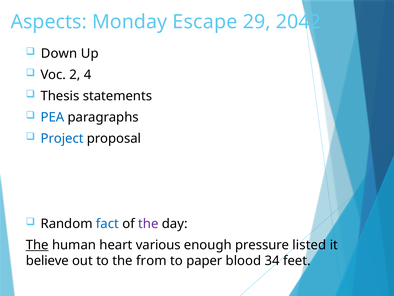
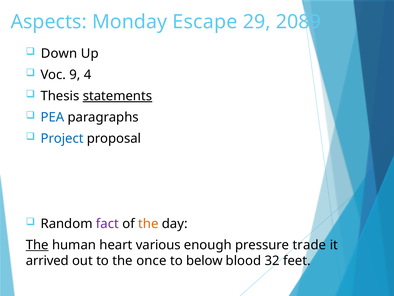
2042: 2042 -> 2089 (298, 22)
2: 2 -> 9 (75, 75)
statements underline: none -> present (117, 96)
fact colour: blue -> purple (107, 223)
the colour: purple -> orange (148, 223)
listed: listed -> trade (309, 245)
believe: believe -> arrived (47, 260)
from: from -> once (151, 260)
paper: paper -> below (204, 260)
34: 34 -> 32 (272, 260)
